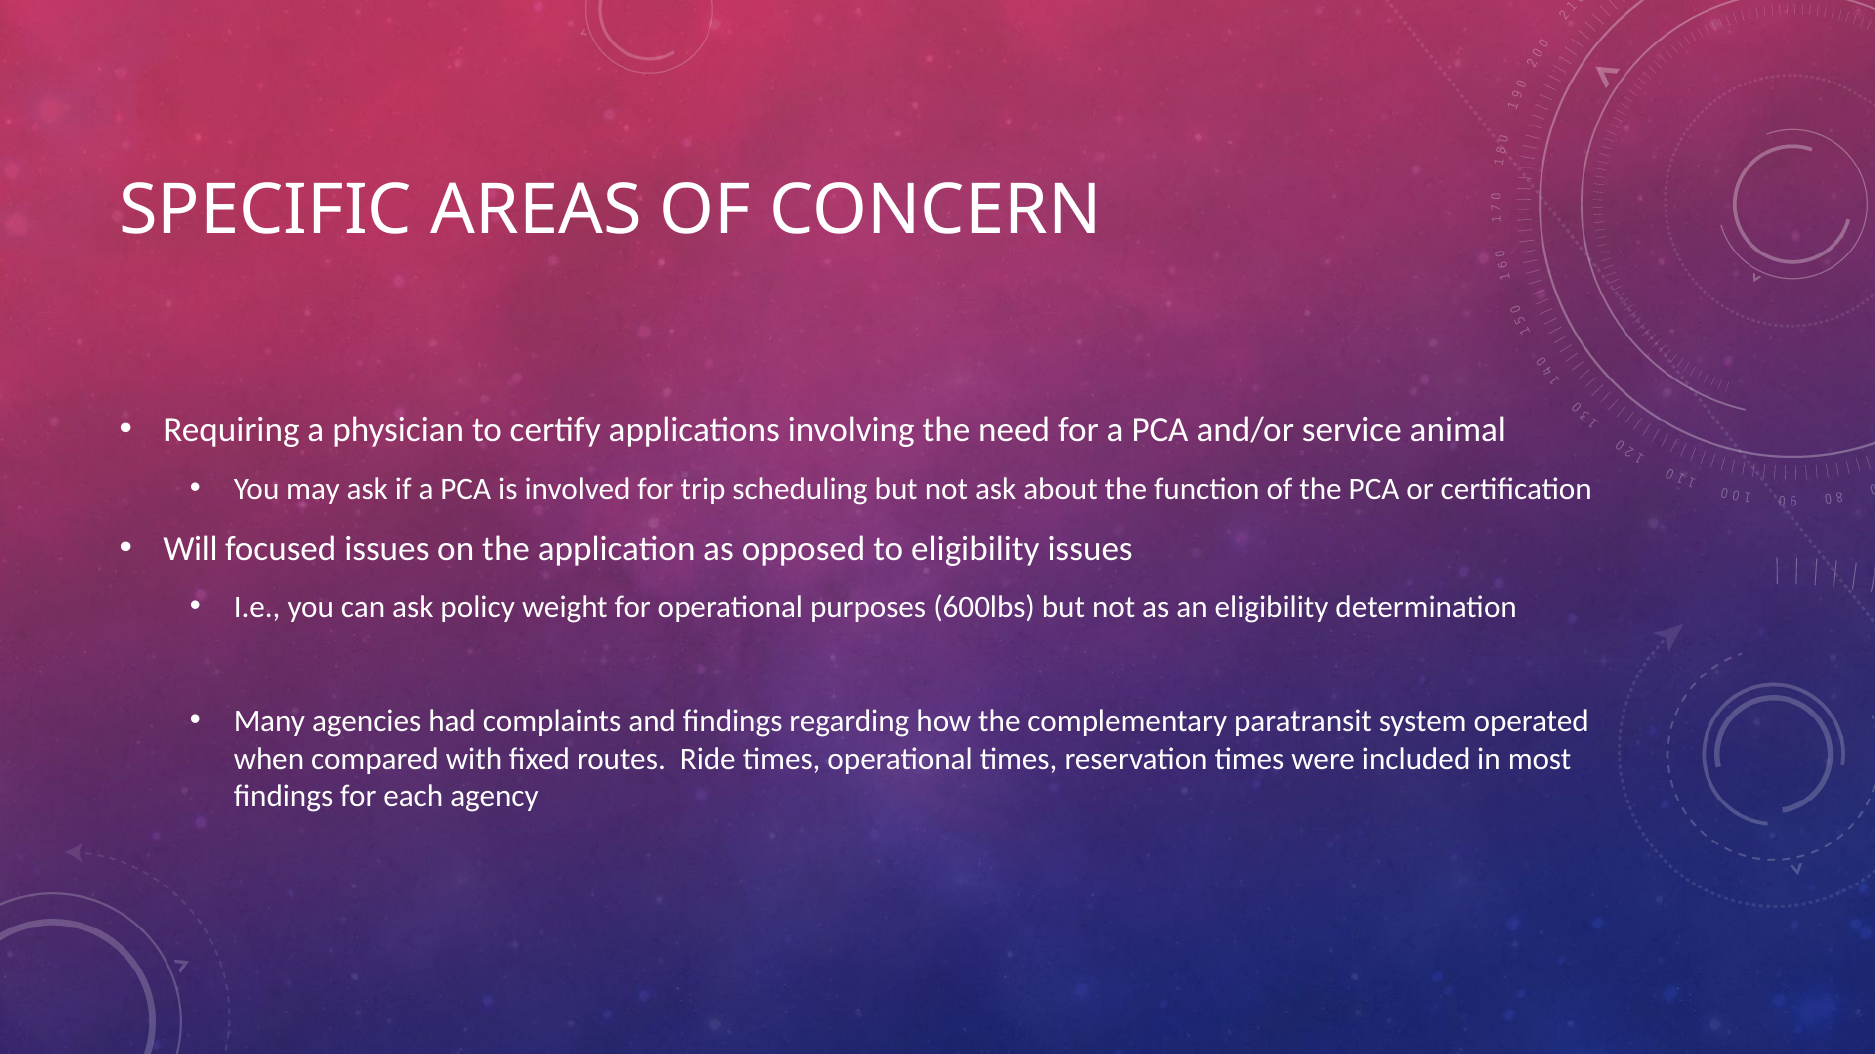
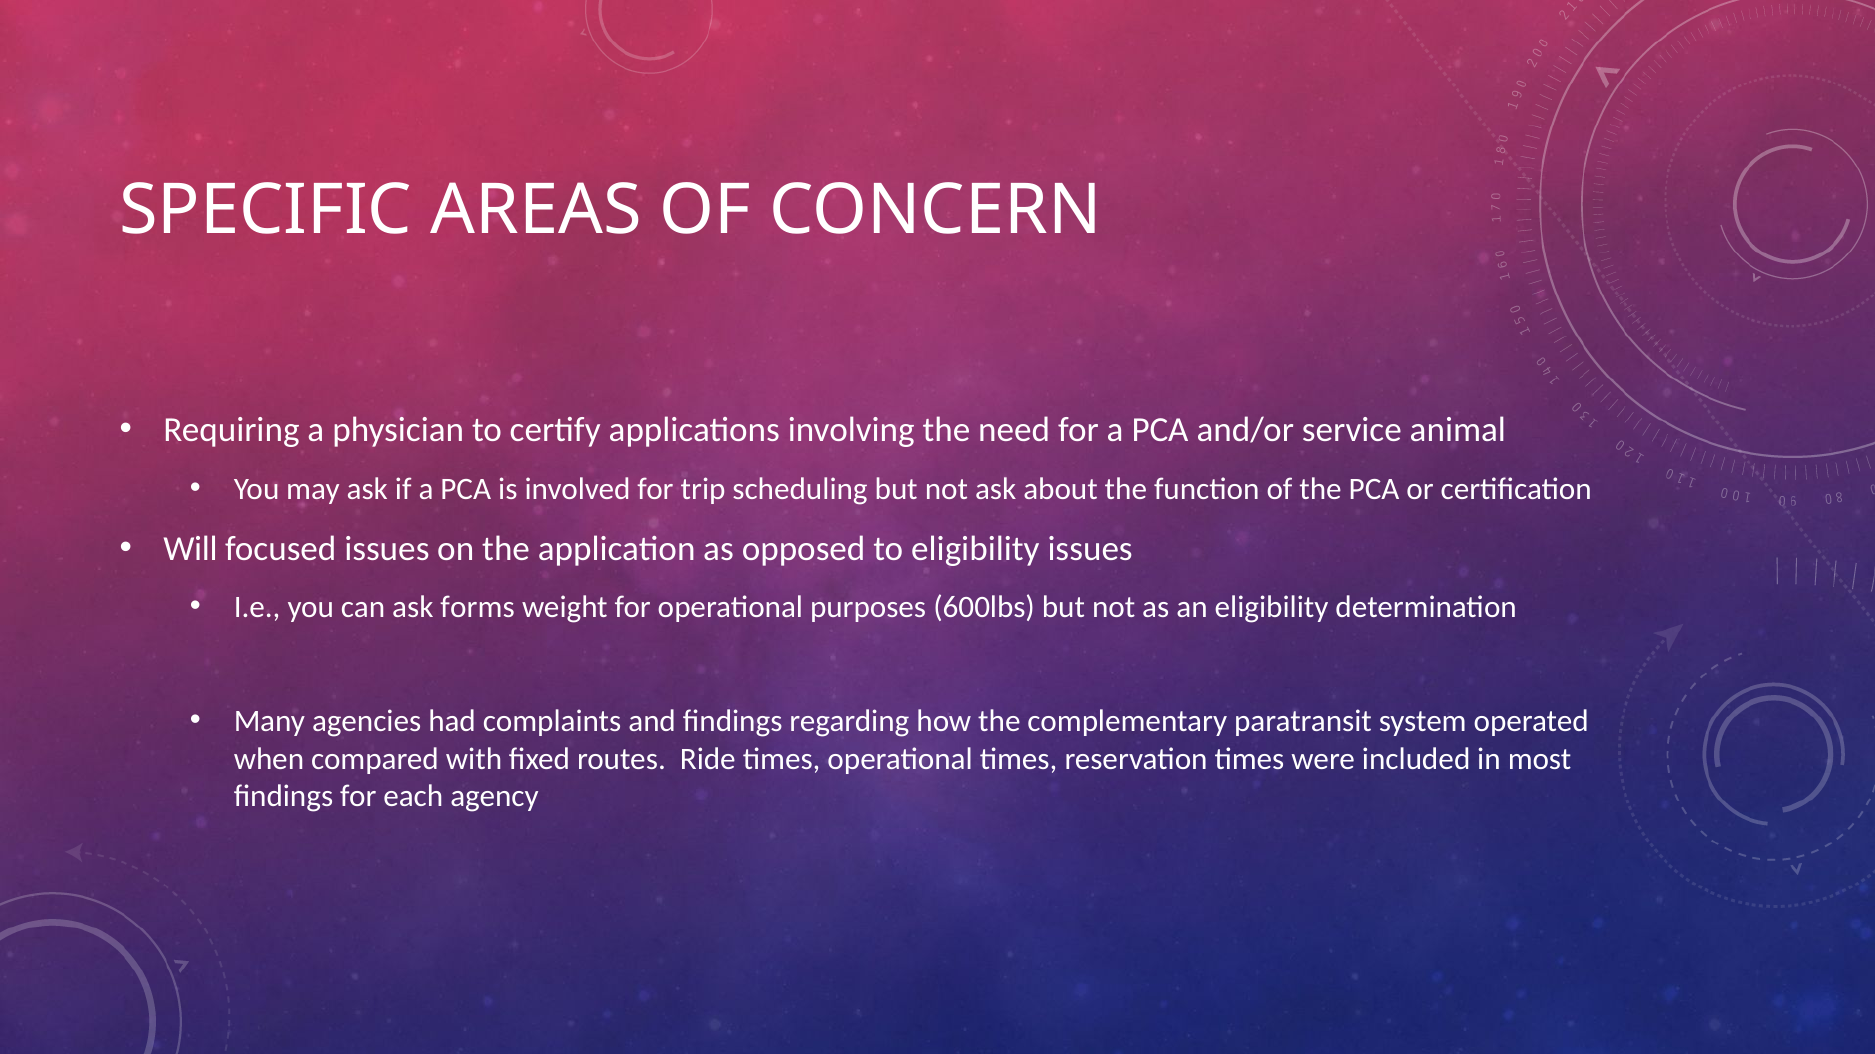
policy: policy -> forms (478, 608)
